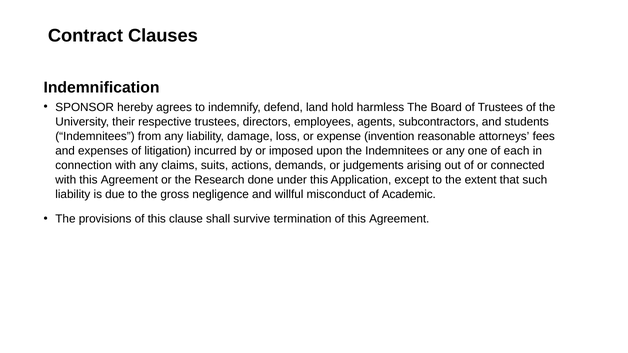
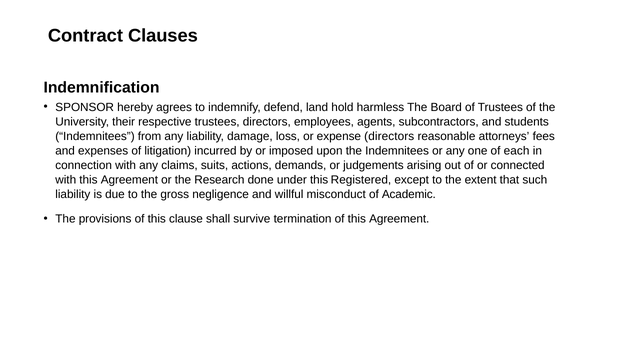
expense invention: invention -> directors (389, 136)
Application: Application -> Registered (361, 180)
